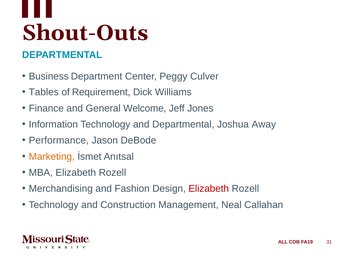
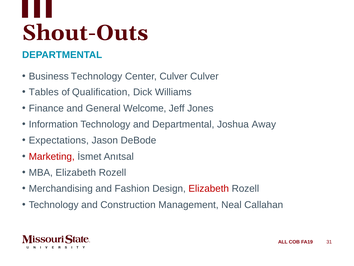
Business Department: Department -> Technology (97, 76)
Center Peggy: Peggy -> Culver (174, 76)
Requirement: Requirement -> Qualification (101, 92)
Performance: Performance -> Expectations (59, 140)
Marketing colour: orange -> red (52, 156)
